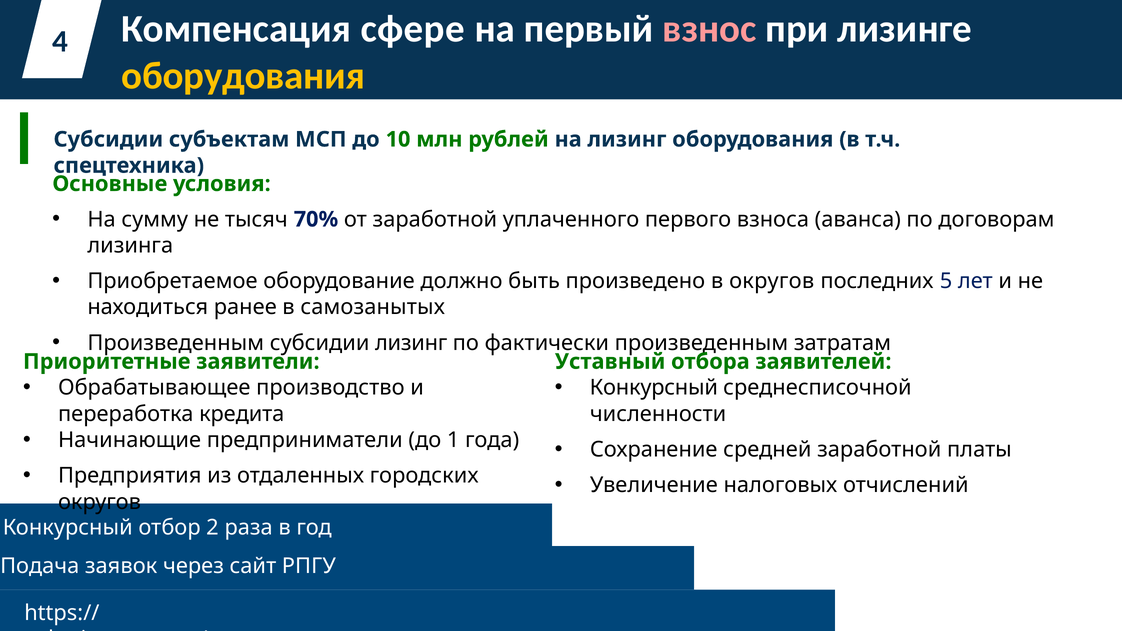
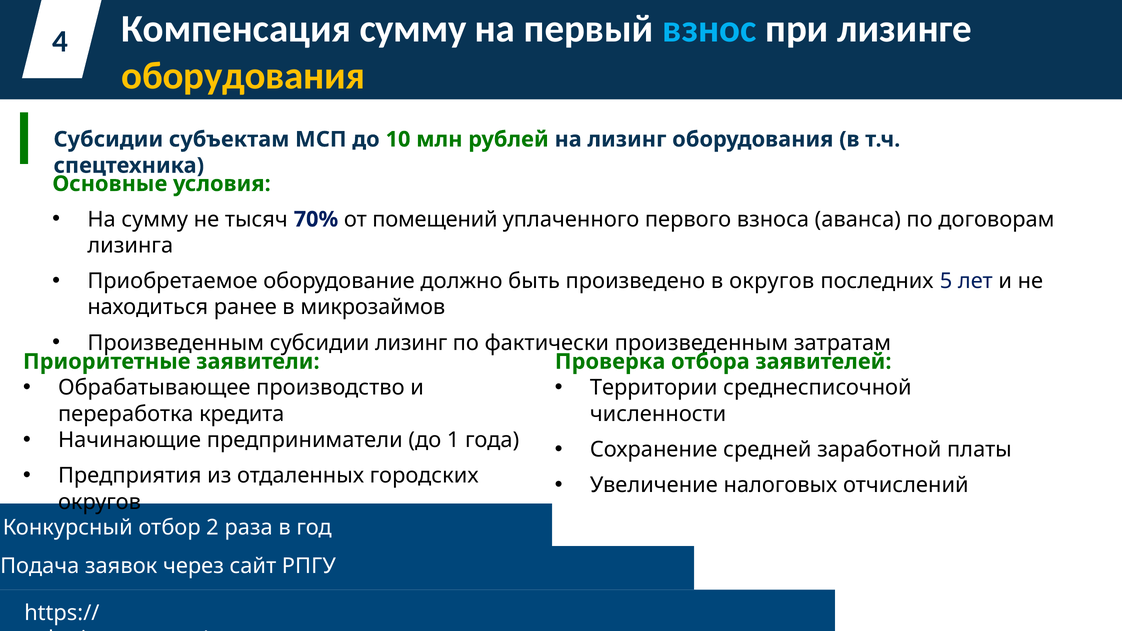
Компенсация сфере: сфере -> сумму (413, 29)
взнос colour: pink -> light blue (709, 29)
от заработной: заработной -> помещений (435, 219)
самозанытых: самозанытых -> микрозаймов (373, 307)
Уставный: Уставный -> Проверка (610, 362)
Конкурсный: Конкурсный -> Территории (654, 388)
